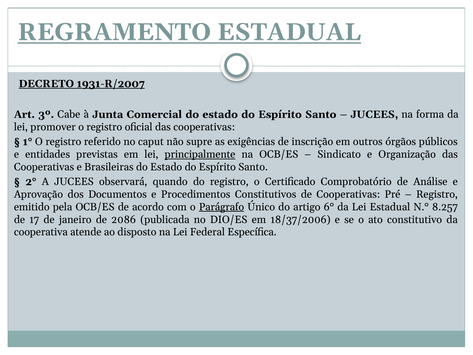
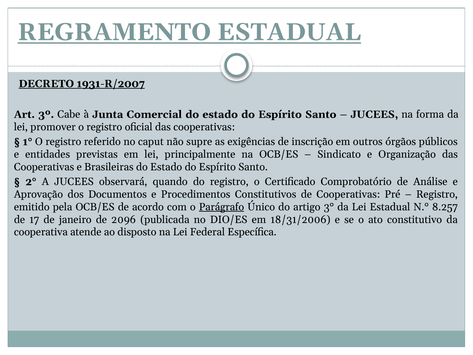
principalmente underline: present -> none (200, 154)
6°: 6° -> 3° (329, 207)
2086: 2086 -> 2096 (124, 219)
18/37/2006: 18/37/2006 -> 18/31/2006 (300, 219)
